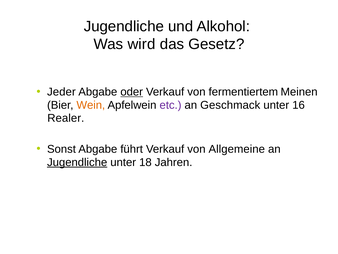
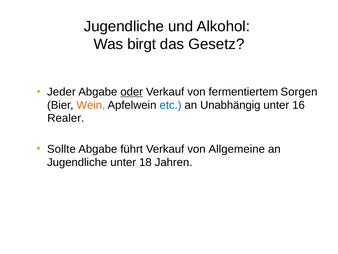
wird: wird -> birgt (142, 44)
Meinen: Meinen -> Sorgen (299, 92)
etc colour: purple -> blue (170, 105)
Geschmack: Geschmack -> Unabhängig (230, 105)
Sonst: Sonst -> Sollte (61, 149)
Jugendliche underline: present -> none (77, 162)
